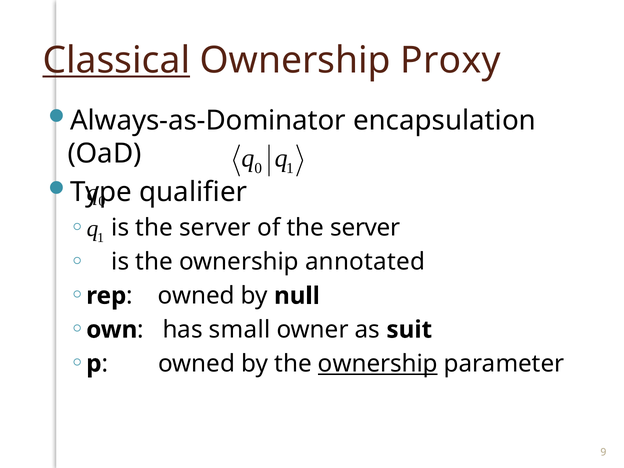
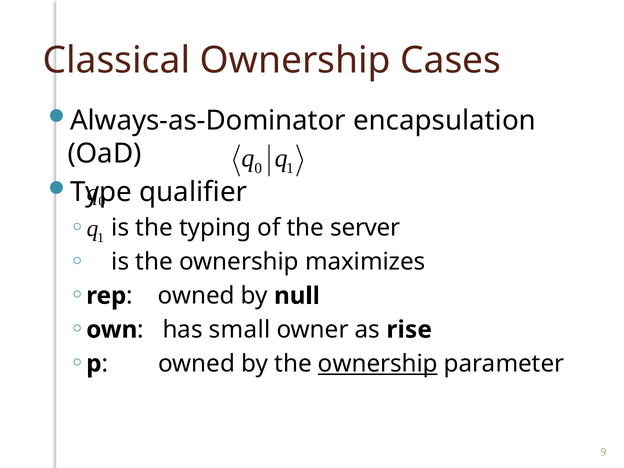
Classical underline: present -> none (116, 60)
Proxy: Proxy -> Cases (451, 60)
is the server: server -> typing (215, 228)
annotated: annotated -> maximizes (365, 262)
suit: suit -> rise (409, 330)
